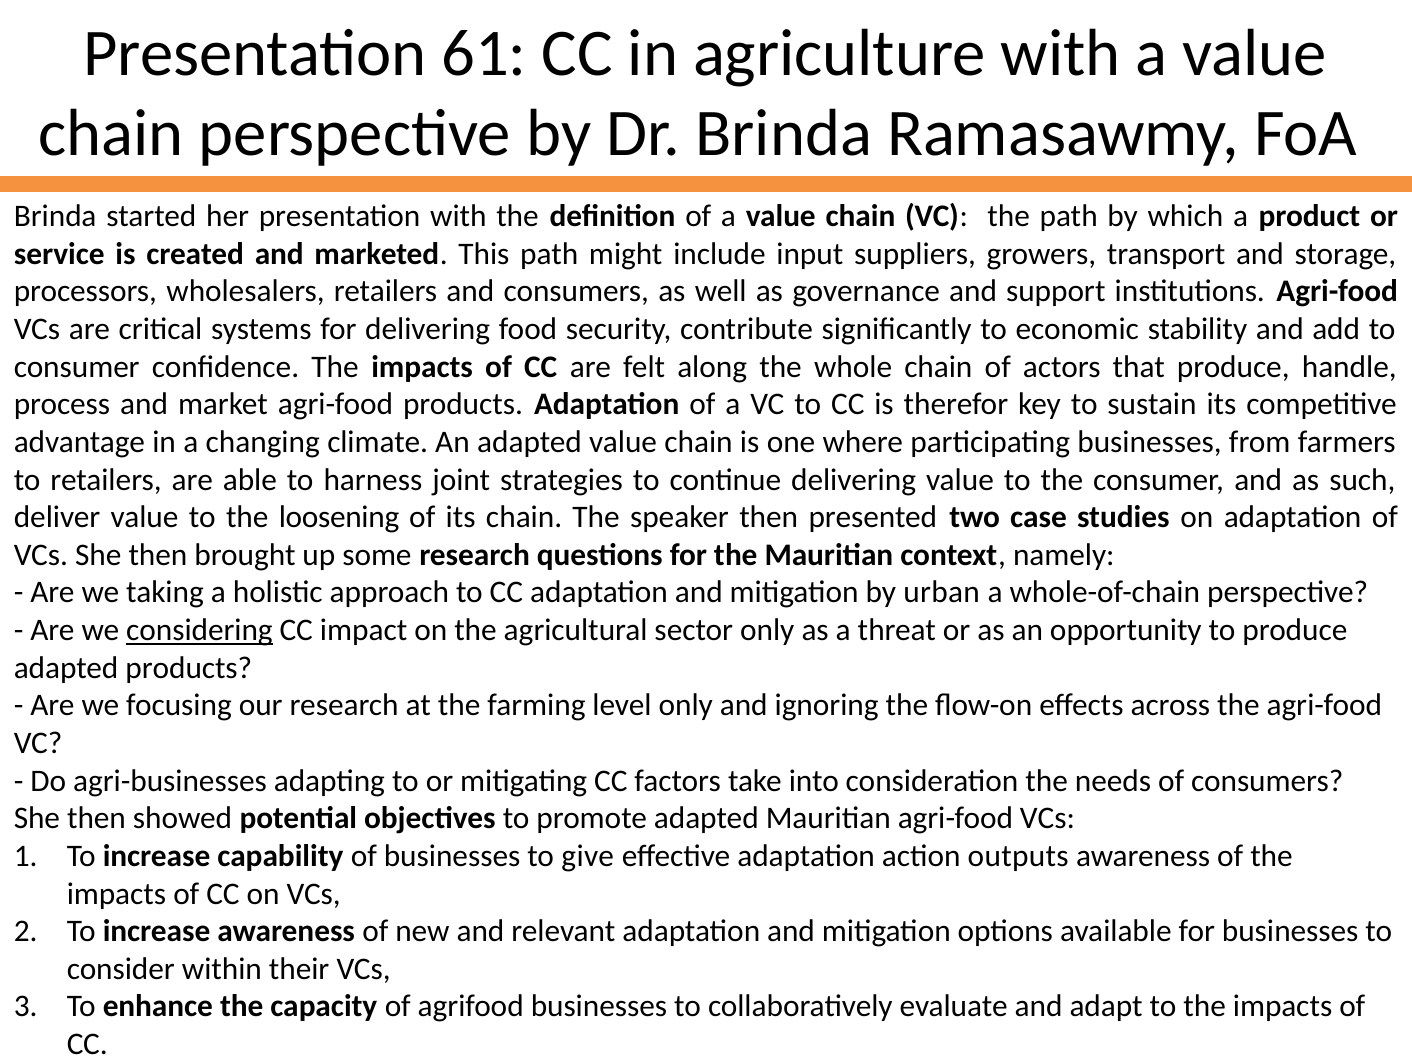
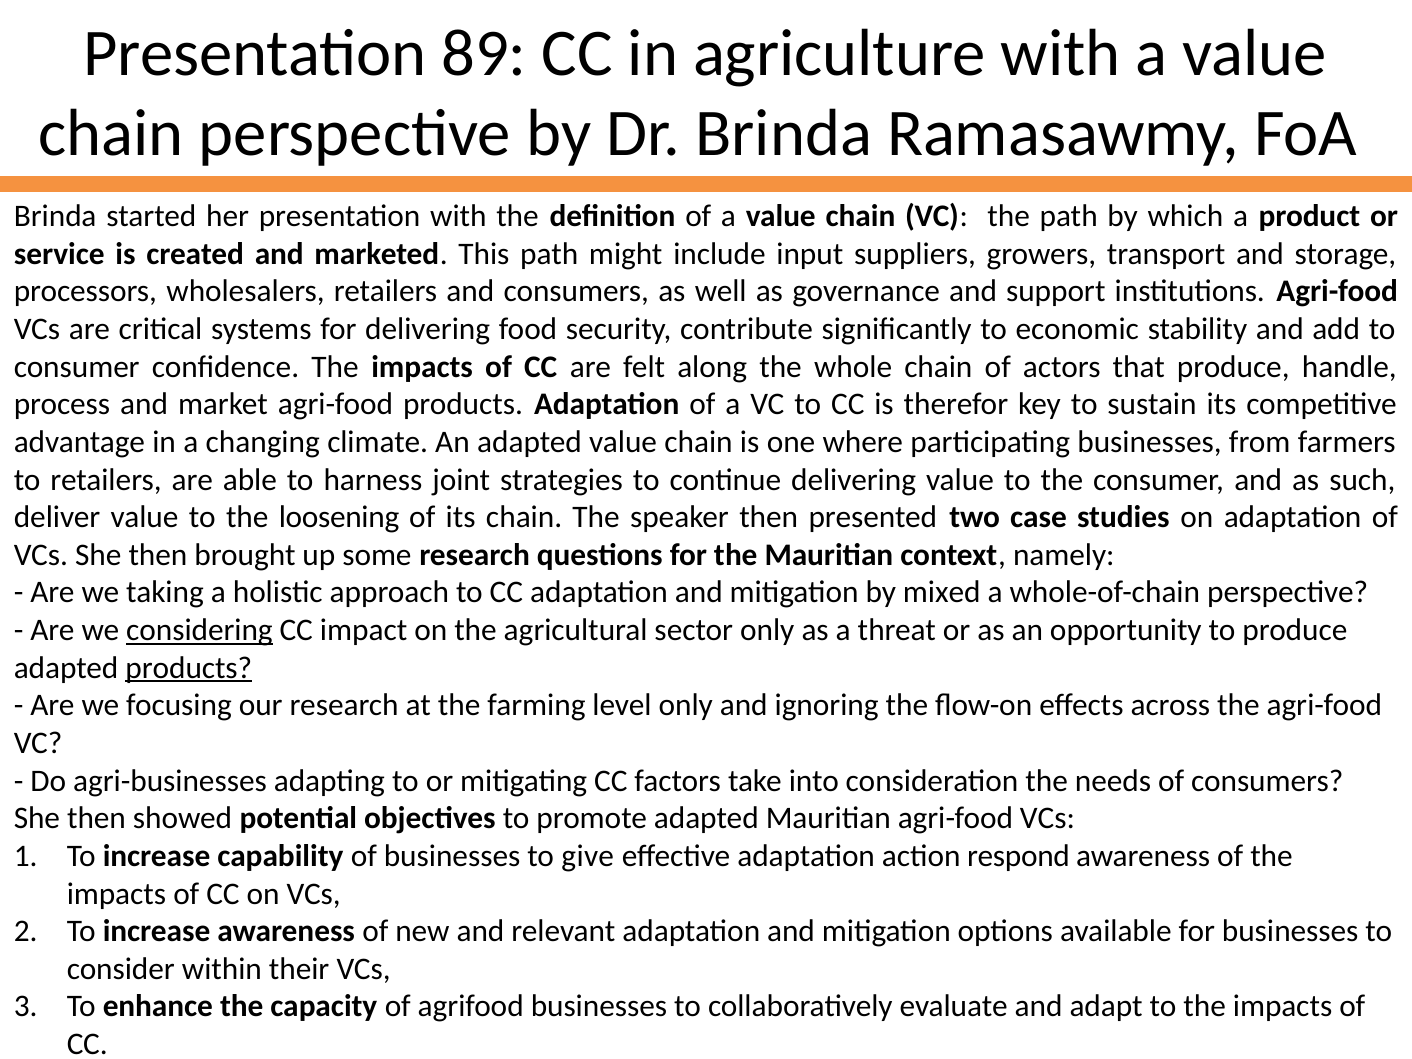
61: 61 -> 89 (484, 53)
urban: urban -> mixed (942, 593)
products underline: none -> present (189, 668)
outputs: outputs -> respond (1018, 856)
